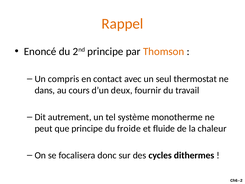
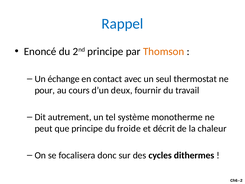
Rappel colour: orange -> blue (122, 24)
compris: compris -> échange (64, 79)
dans: dans -> pour (45, 90)
fluide: fluide -> décrit (164, 128)
